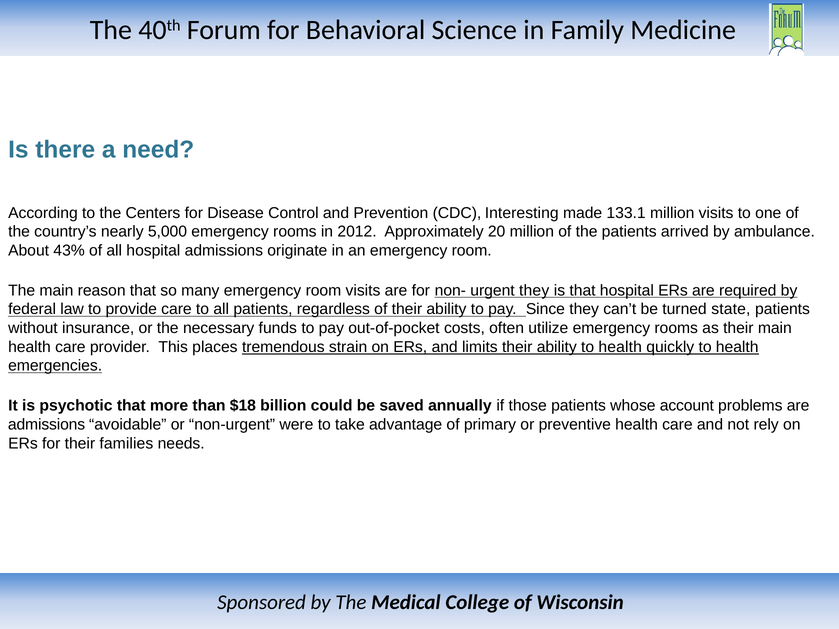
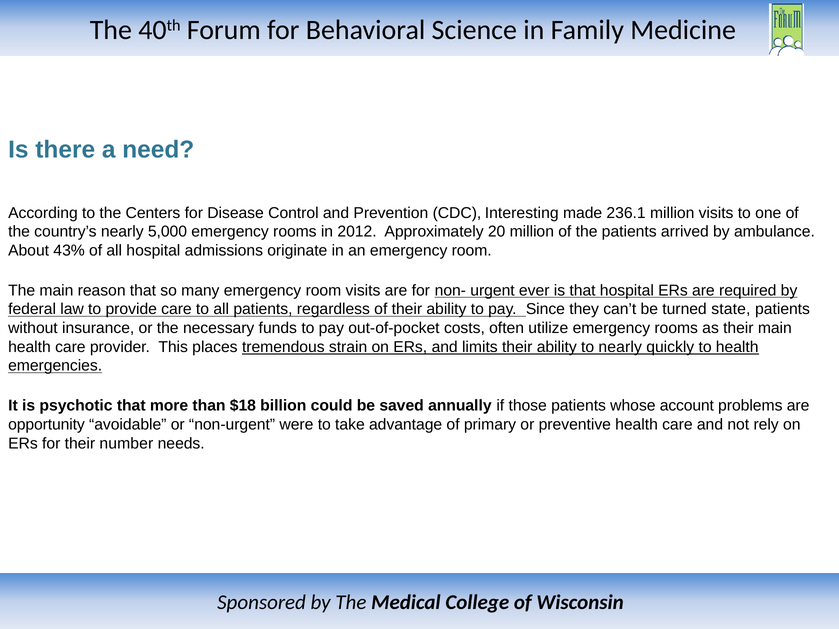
133.1: 133.1 -> 236.1 (626, 213)
urgent they: they -> ever (534, 291)
ability to health: health -> nearly (620, 347)
admissions: admissions -> opportunity (47, 425)
families: families -> number (126, 444)
